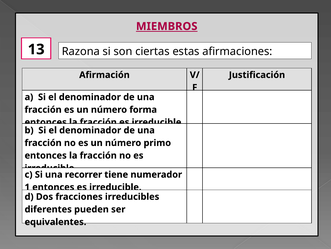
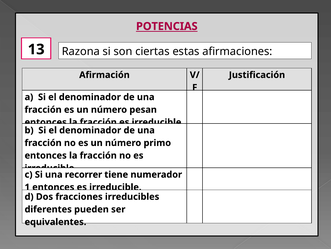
MIEMBROS: MIEMBROS -> POTENCIAS (167, 26)
forma: forma -> pesan (143, 109)
